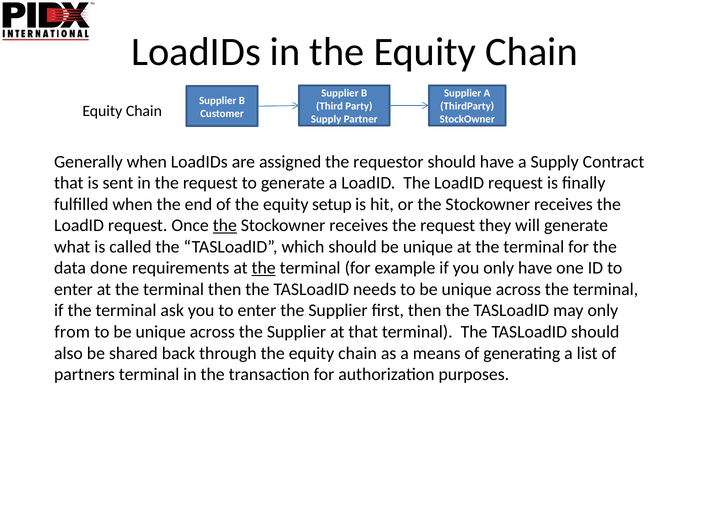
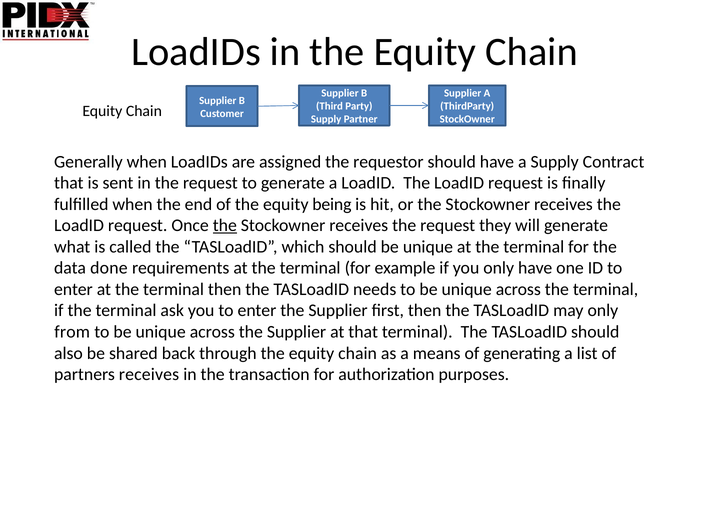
setup: setup -> being (332, 204)
the underline: present -> none (264, 268)
partners terminal: terminal -> receives (149, 375)
